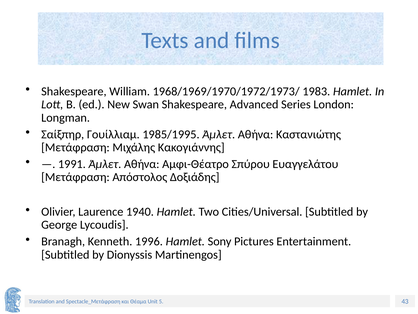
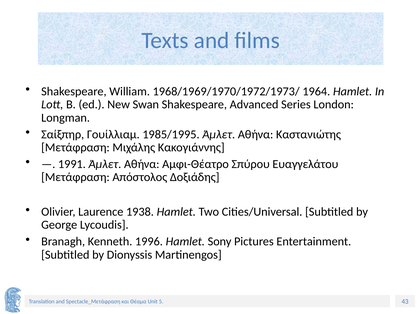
1983: 1983 -> 1964 (316, 91)
1940: 1940 -> 1938 (140, 211)
